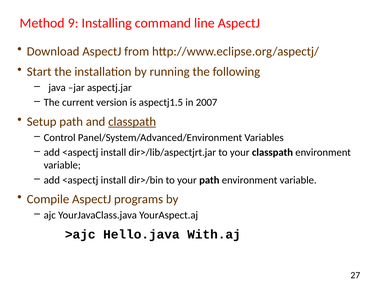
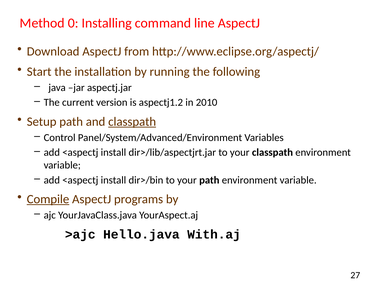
9: 9 -> 0 (73, 23)
aspectj1.5: aspectj1.5 -> aspectj1.2 (161, 103)
2007: 2007 -> 2010 (207, 103)
Compile underline: none -> present (48, 200)
